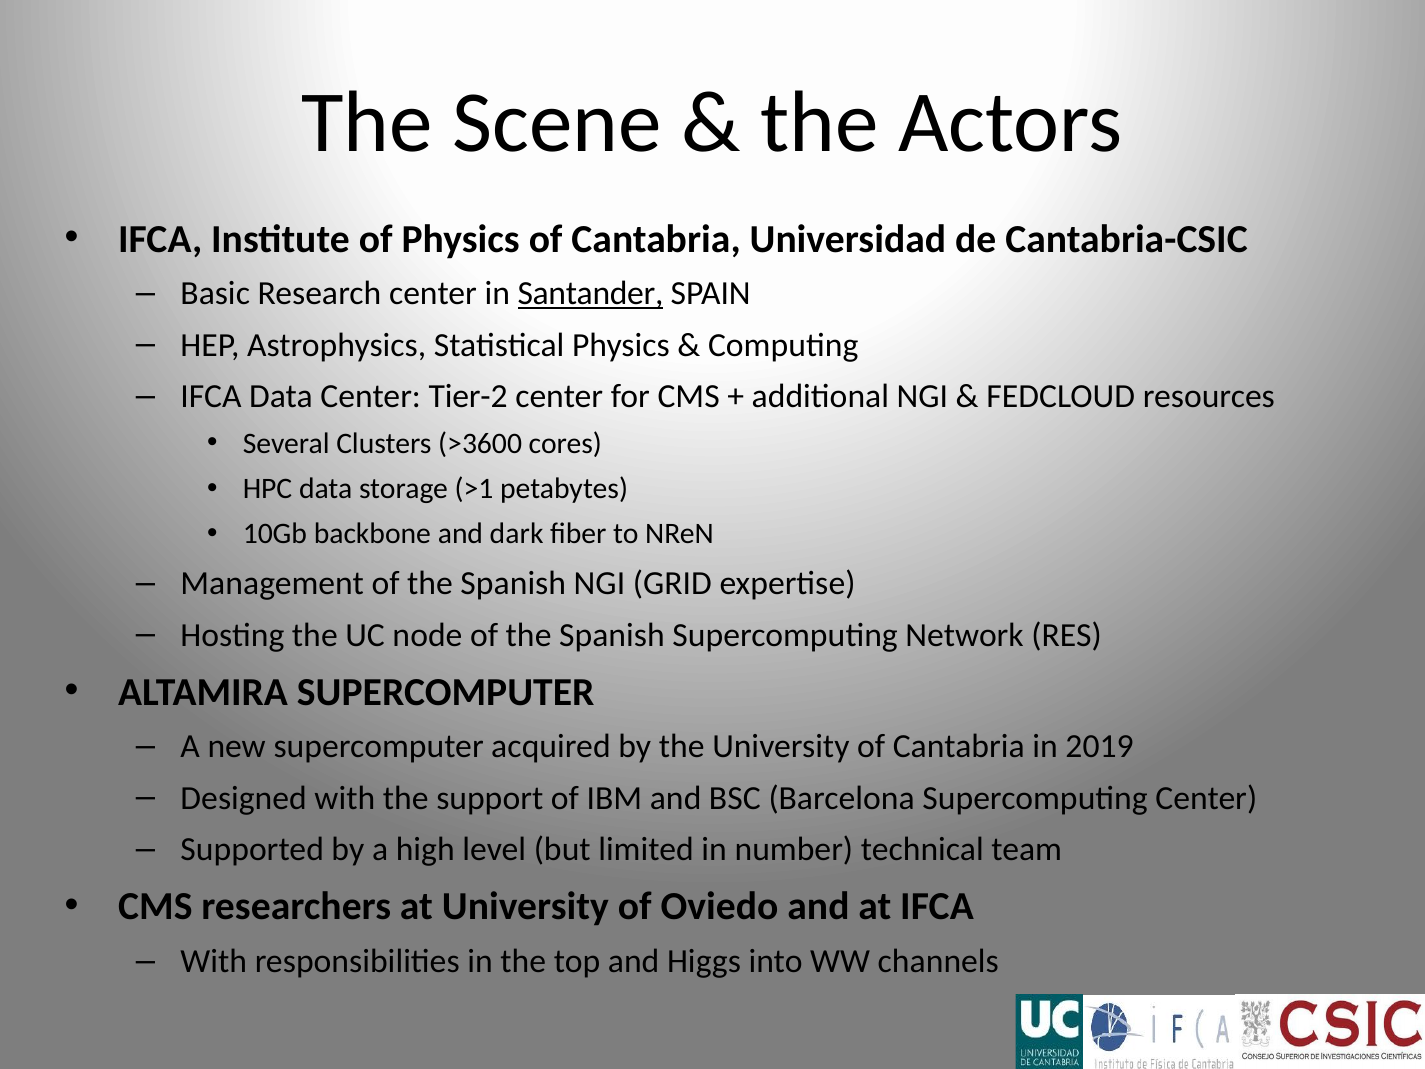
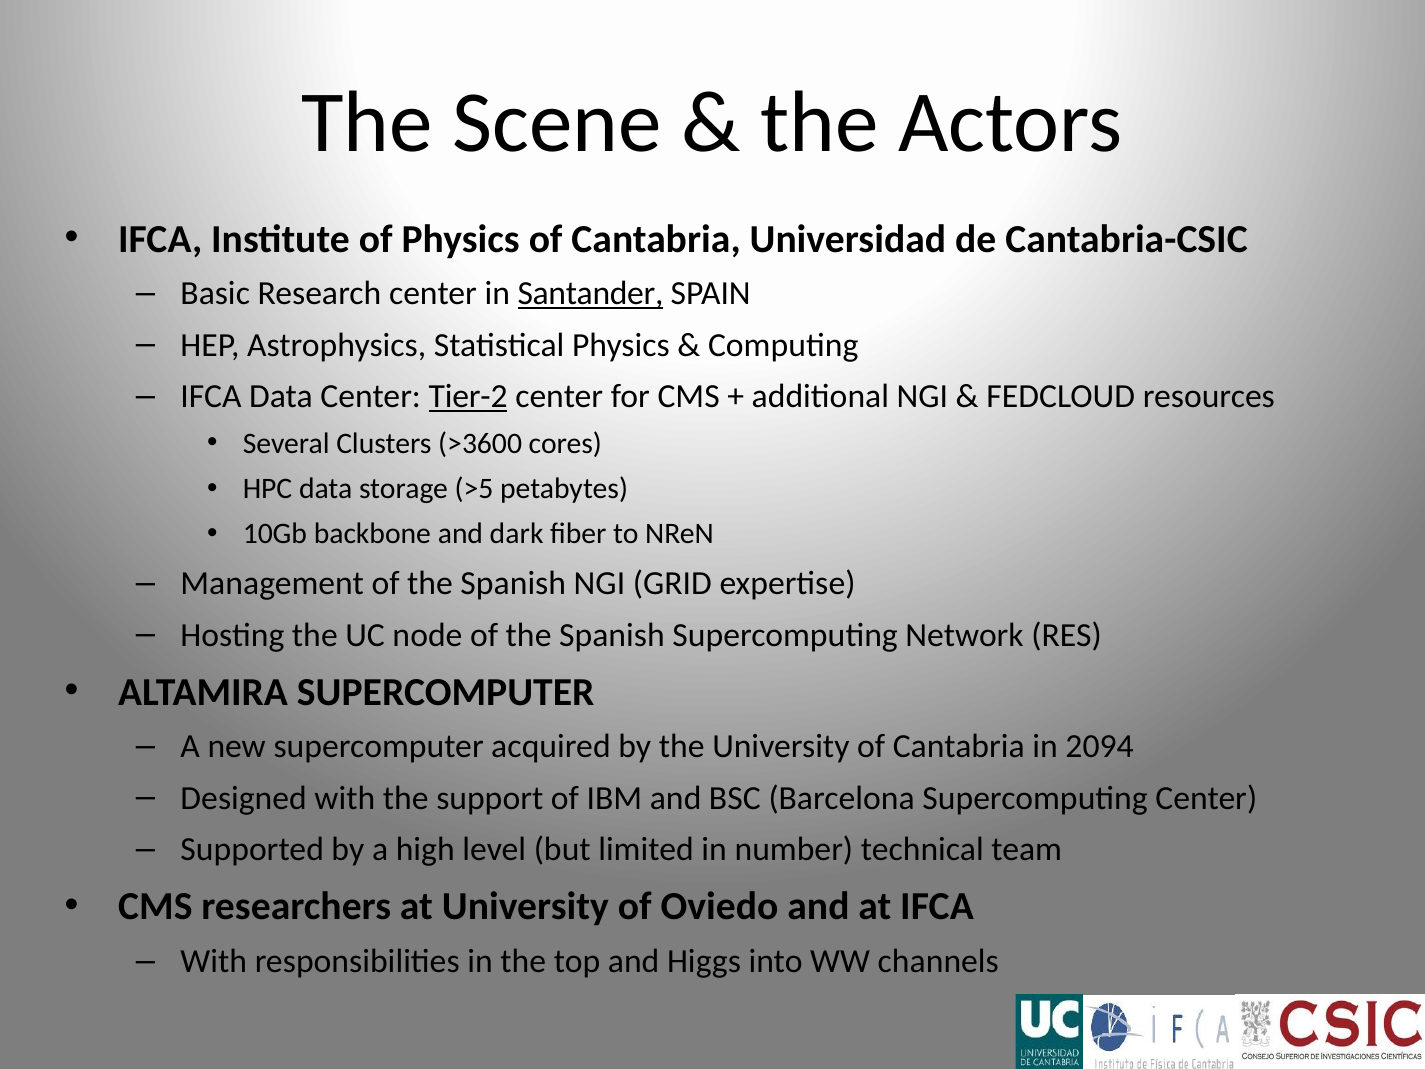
Tier-2 underline: none -> present (468, 397)
>1: >1 -> >5 (474, 489)
2019: 2019 -> 2094 (1100, 747)
